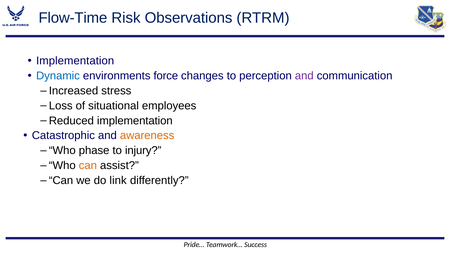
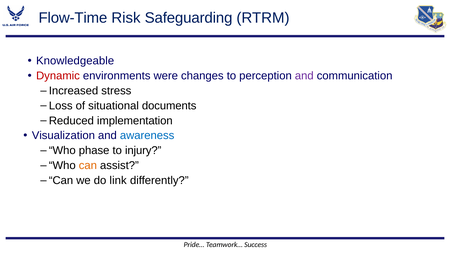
Observations: Observations -> Safeguarding (189, 18)
Implementation: Implementation -> Knowledgeable (75, 61)
Dynamic colour: blue -> red (58, 76)
force: force -> were (166, 76)
employees: employees -> documents (169, 106)
Catastrophic: Catastrophic -> Visualization (63, 136)
awareness colour: orange -> blue (147, 136)
